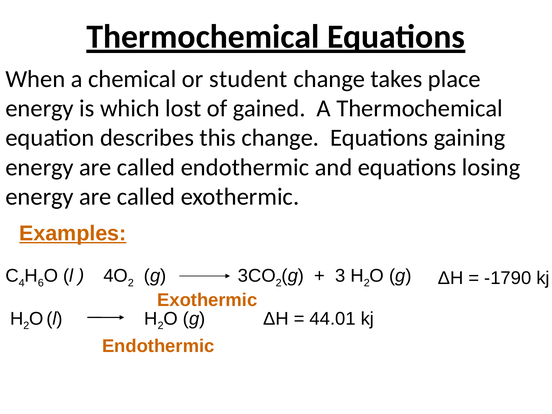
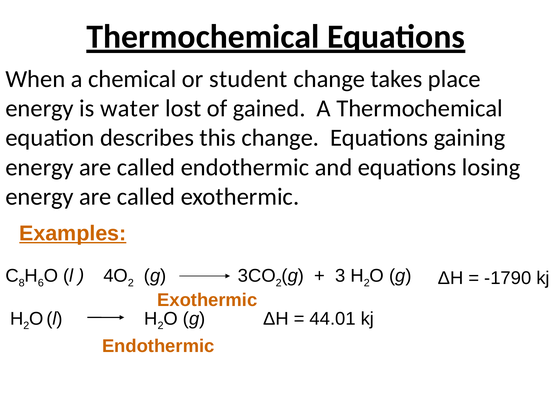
which: which -> water (130, 108)
4: 4 -> 8 (22, 283)
